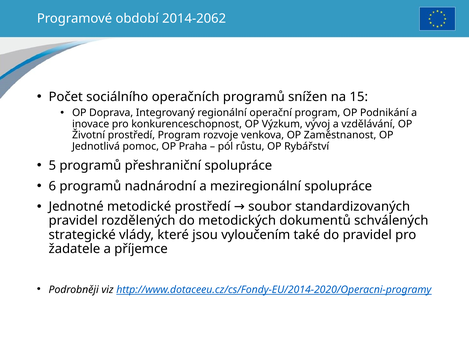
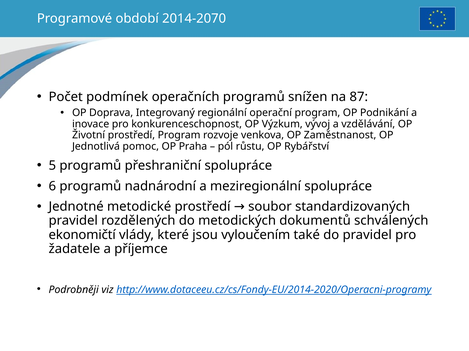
2014-2062: 2014-2062 -> 2014-2070 (194, 18)
sociálního: sociálního -> podmínek (117, 97)
15: 15 -> 87 (359, 97)
strategické: strategické -> ekonomičtí (82, 235)
